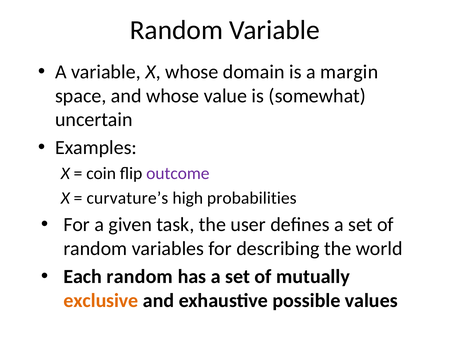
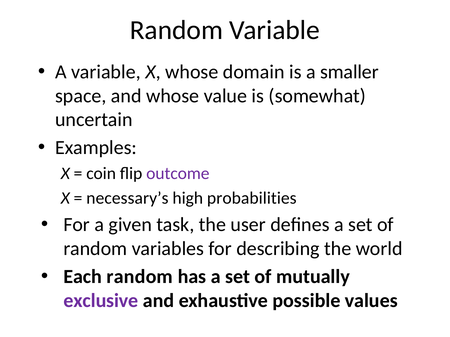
margin: margin -> smaller (349, 72)
curvature’s: curvature’s -> necessary’s (127, 198)
exclusive colour: orange -> purple (101, 301)
